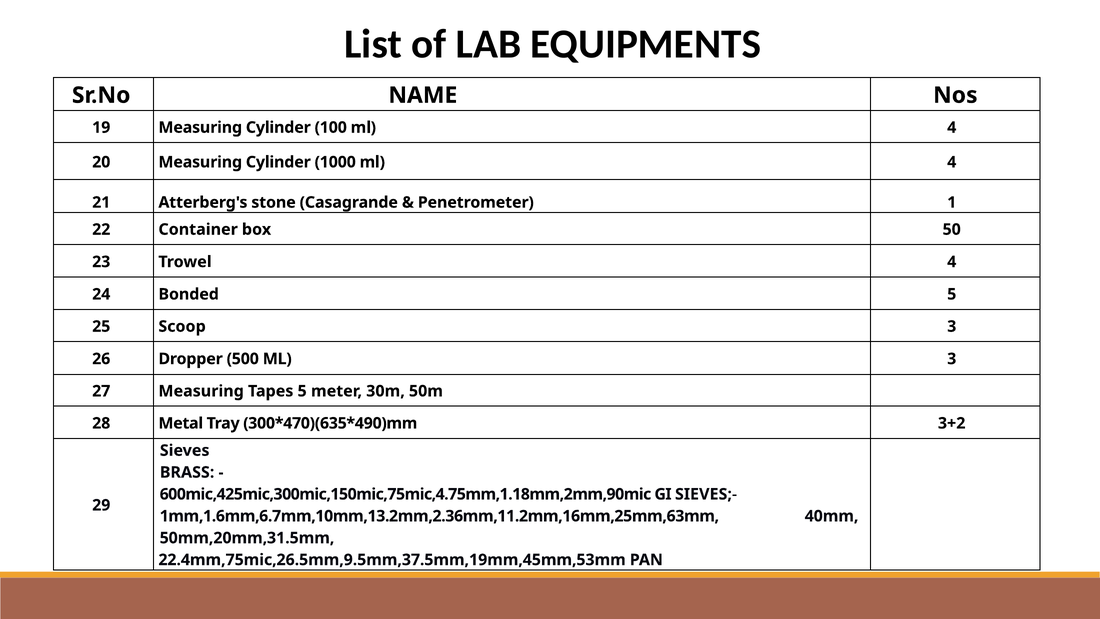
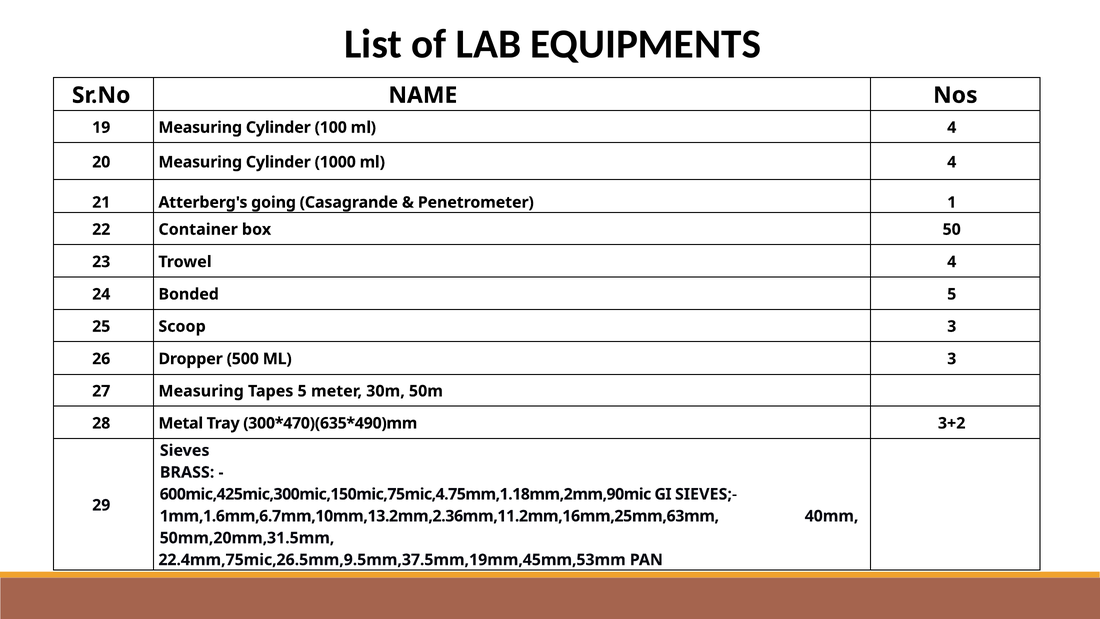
stone: stone -> going (274, 202)
